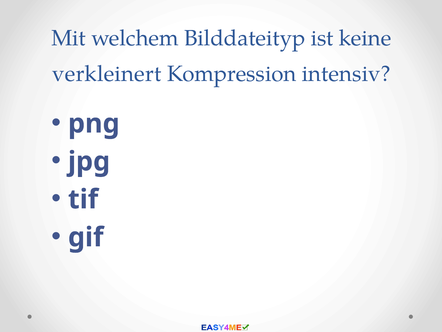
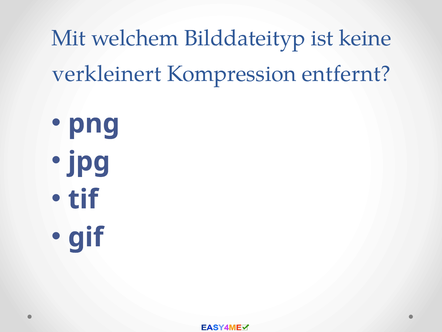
intensiv: intensiv -> entfernt (346, 74)
